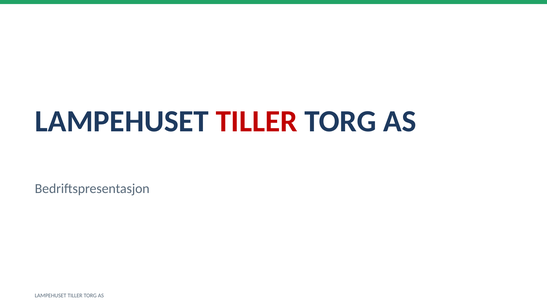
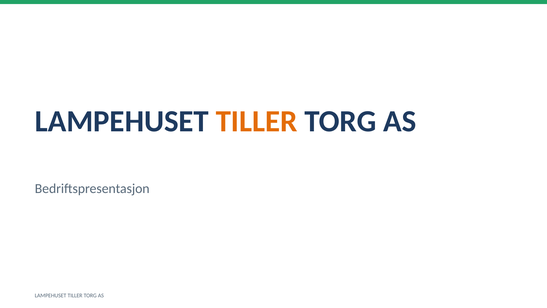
TILLER colour: red -> orange (257, 121)
